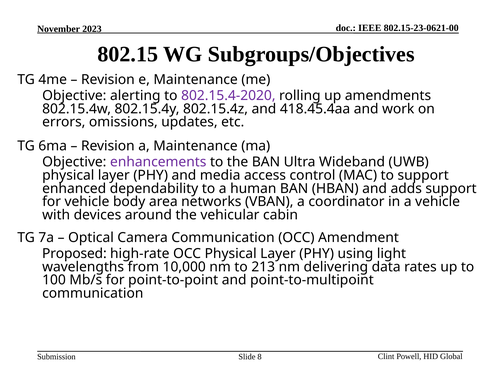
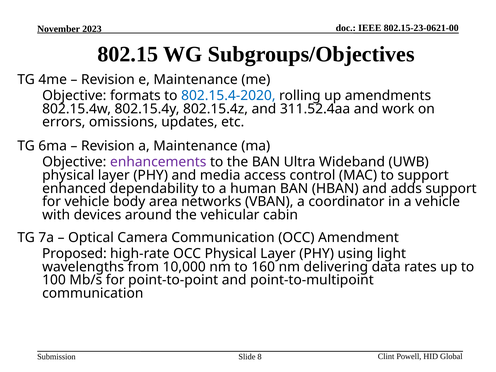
alerting: alerting -> formats (135, 96)
802.15.4-2020 colour: purple -> blue (228, 96)
418.45.4aa: 418.45.4aa -> 311.52.4aa (315, 109)
213: 213 -> 160 (263, 267)
